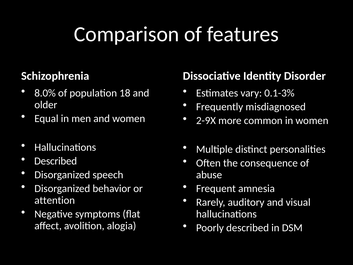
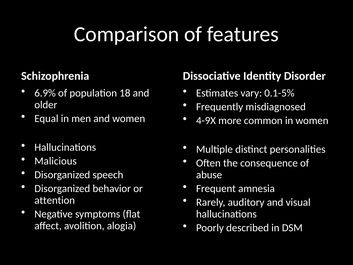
8.0%: 8.0% -> 6.9% (45, 93)
0.1-3%: 0.1-3% -> 0.1-5% (279, 93)
2-9X: 2-9X -> 4-9X (206, 120)
Described: Described -> Malicious (56, 161)
